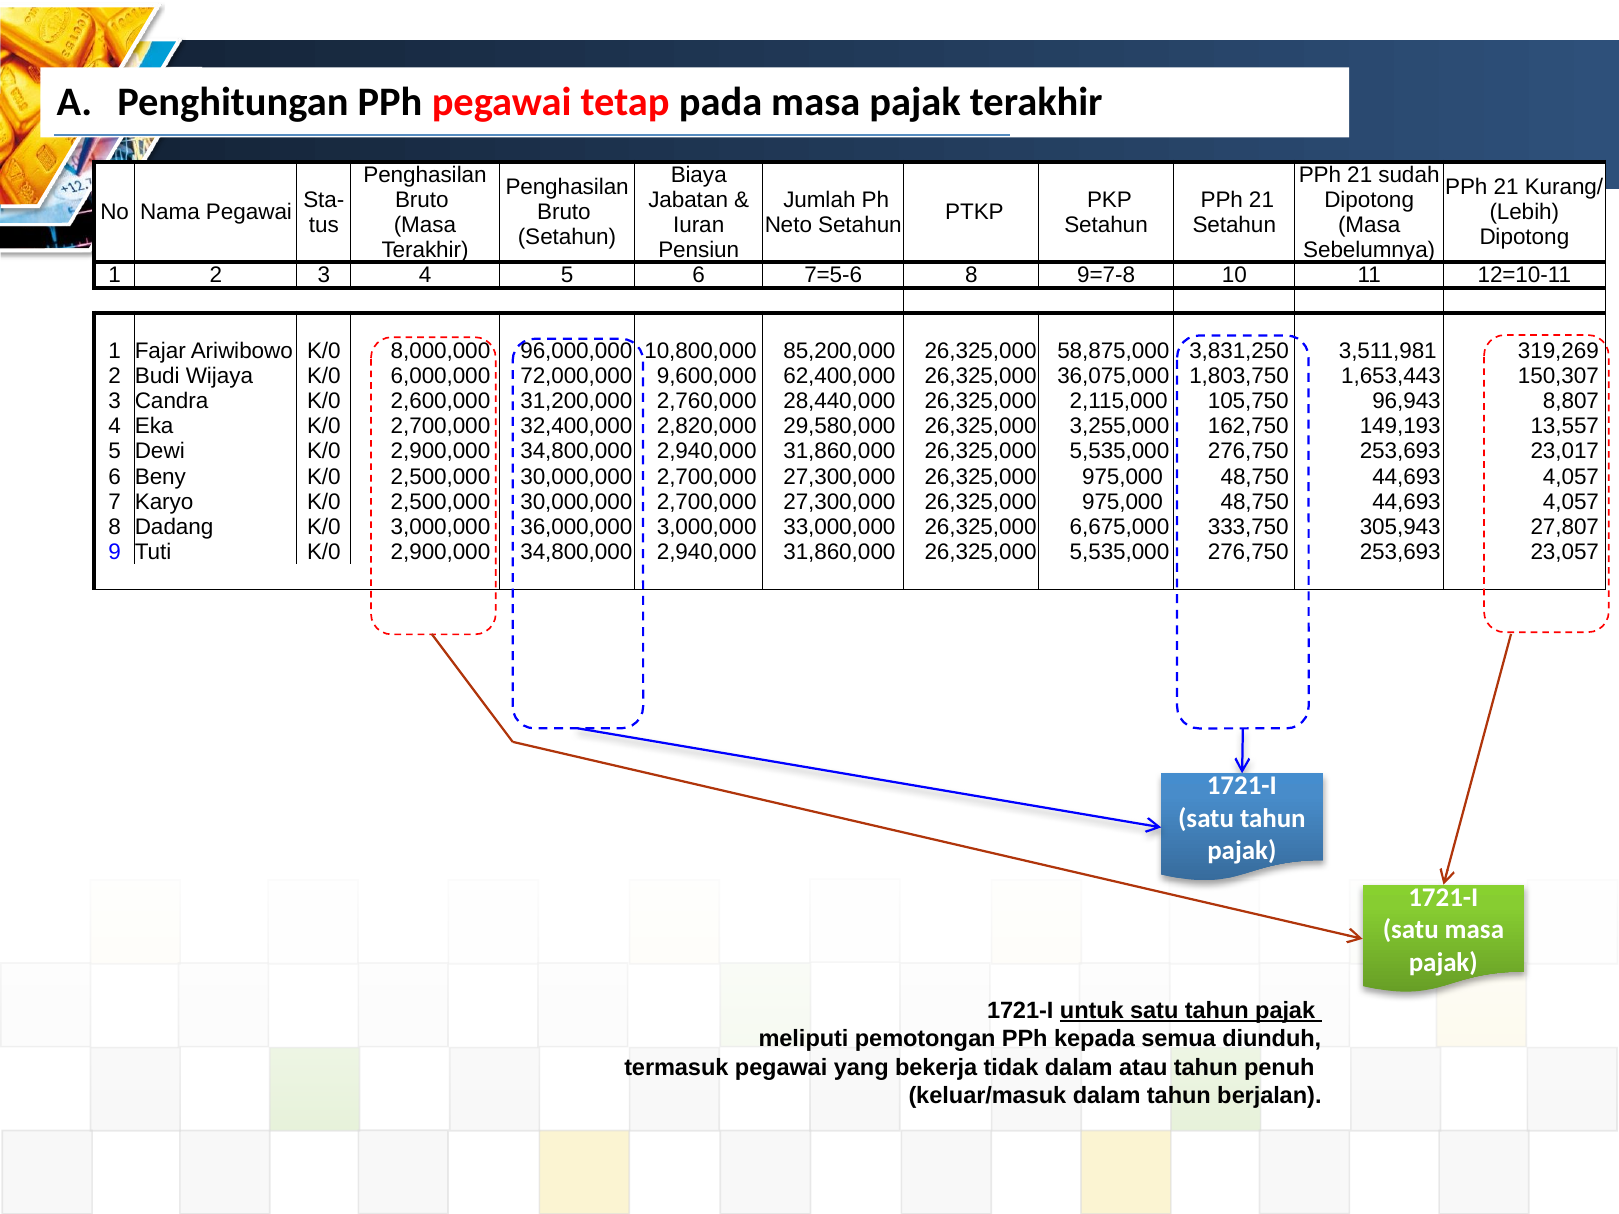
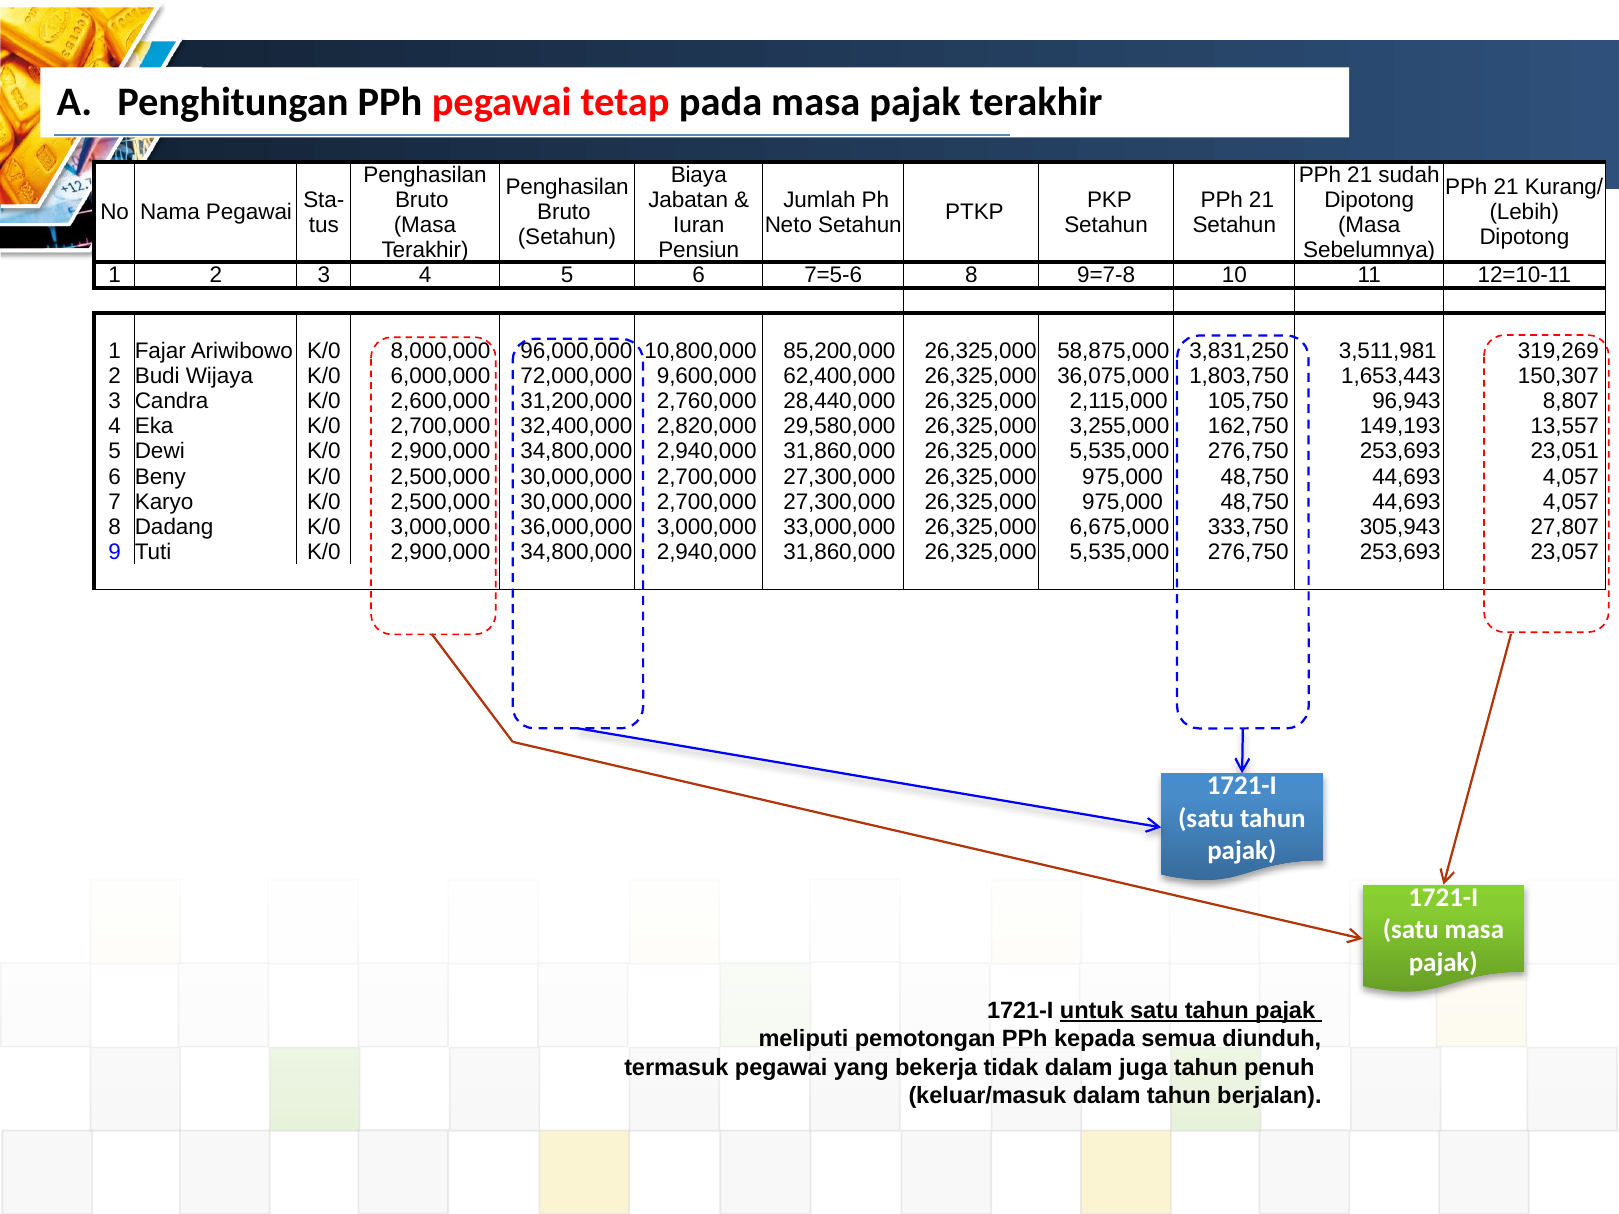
23,017: 23,017 -> 23,051 (1565, 452)
atau: atau -> juga (1143, 1067)
